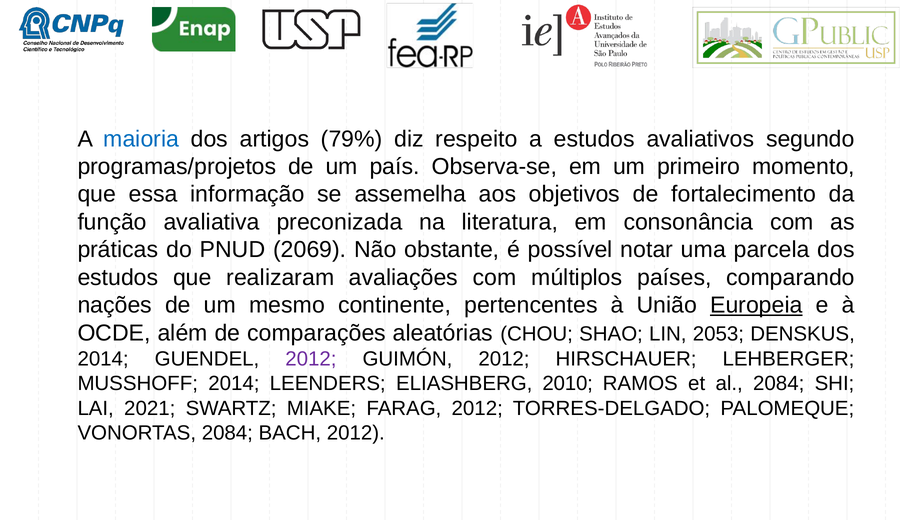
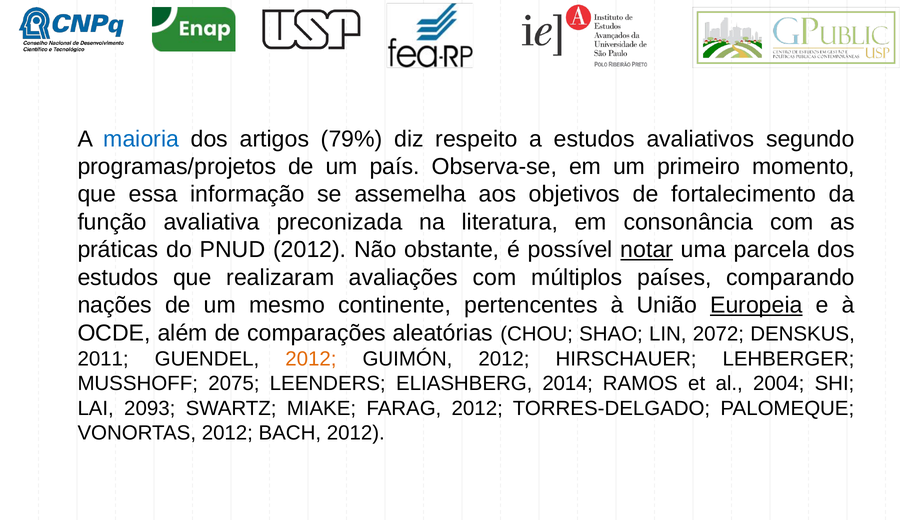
PNUD 2069: 2069 -> 2012 (310, 250)
notar underline: none -> present (647, 250)
2053: 2053 -> 2072 (718, 334)
2014: 2014 -> 2011 (103, 359)
2012 colour: purple -> orange (311, 359)
MUSSHOFF 2014: 2014 -> 2075 (234, 383)
2010: 2010 -> 2014 (568, 383)
al 2084: 2084 -> 2004 (779, 383)
2021: 2021 -> 2093 (150, 408)
VONORTAS 2084: 2084 -> 2012 (227, 433)
